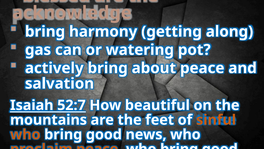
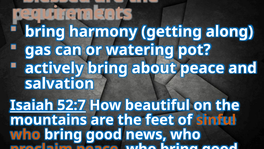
acknowledge: acknowledge -> requirements (72, 13)
